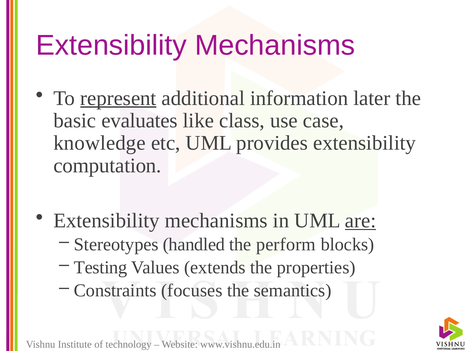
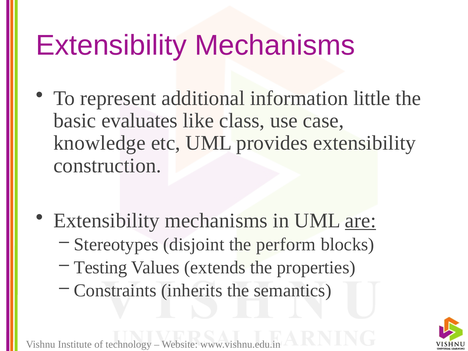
represent underline: present -> none (118, 98)
later: later -> little (372, 98)
computation: computation -> construction (107, 166)
handled: handled -> disjoint (194, 245)
focuses: focuses -> inherits (192, 290)
